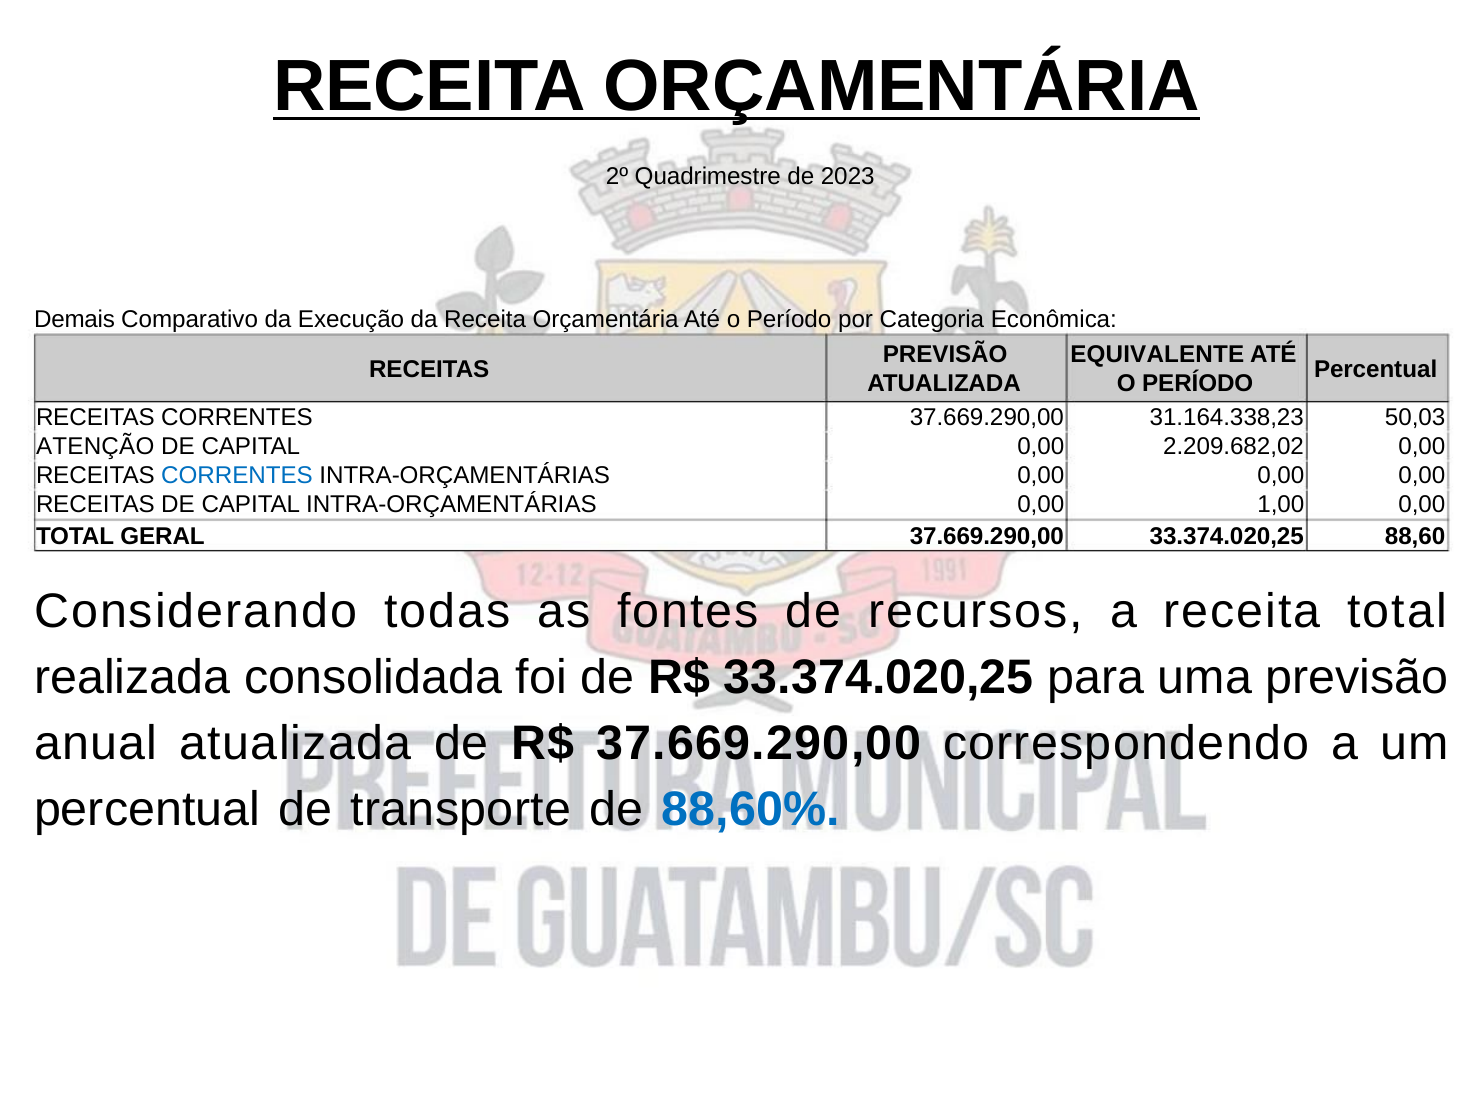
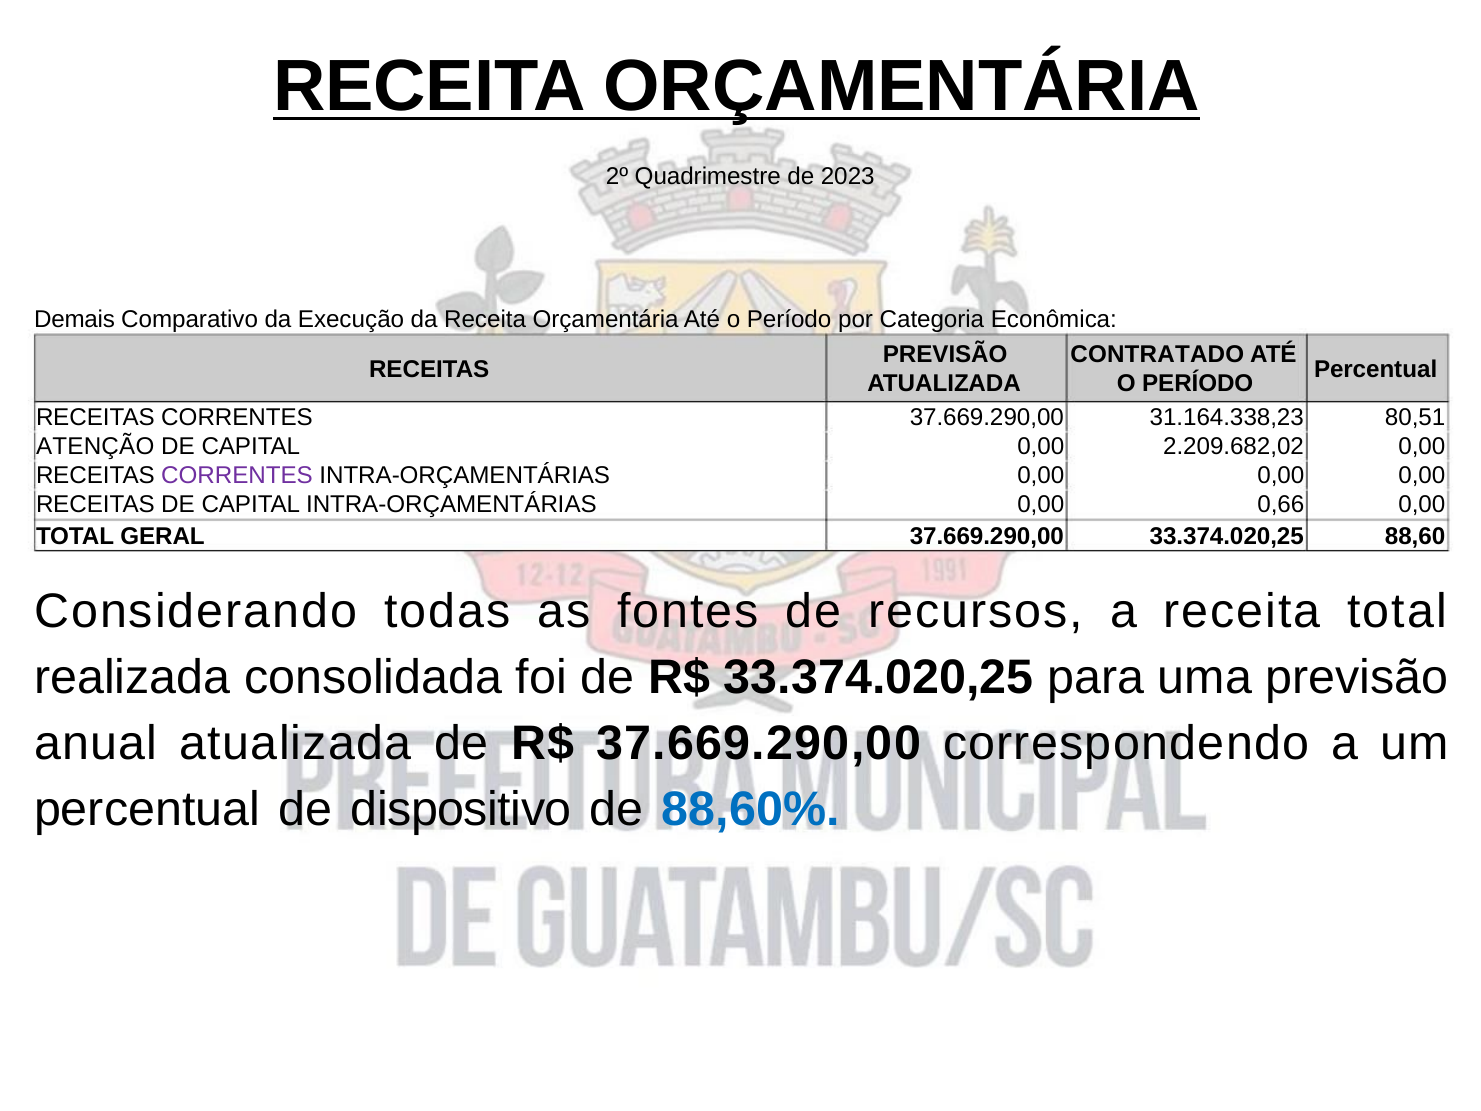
EQUIVALENTE: EQUIVALENTE -> CONTRATADO (1157, 355)
50,03: 50,03 -> 80,51 (1415, 418)
CORRENTES colour: blue -> purple (237, 476)
1,00: 1,00 -> 0,66 (1281, 505)
transporte: transporte -> dispositivo (461, 810)
